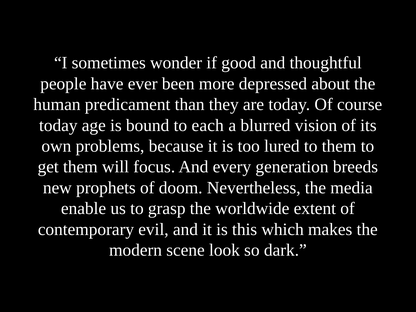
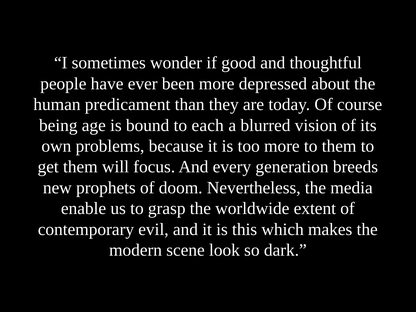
today: today -> being (58, 125)
too lured: lured -> more (282, 146)
